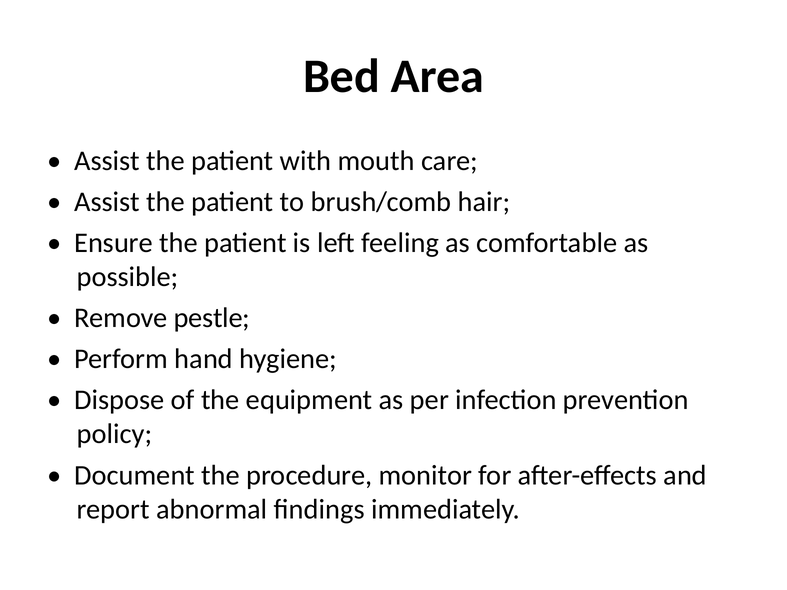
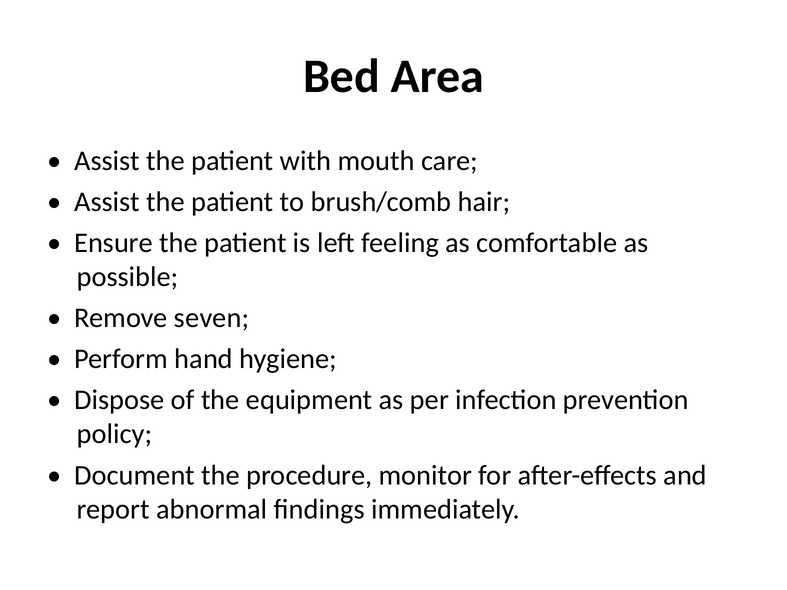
pestle: pestle -> seven (212, 318)
